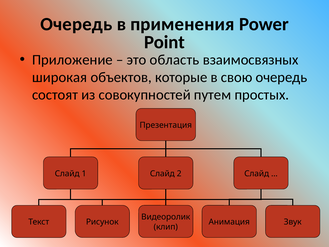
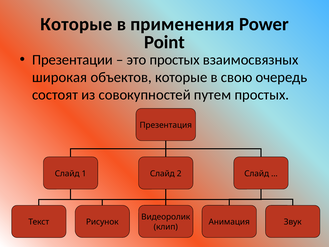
Очередь: Очередь -> Которые (76, 24)
Приложение: Приложение -> Презентации (72, 60)
это область: область -> простых (175, 60)
